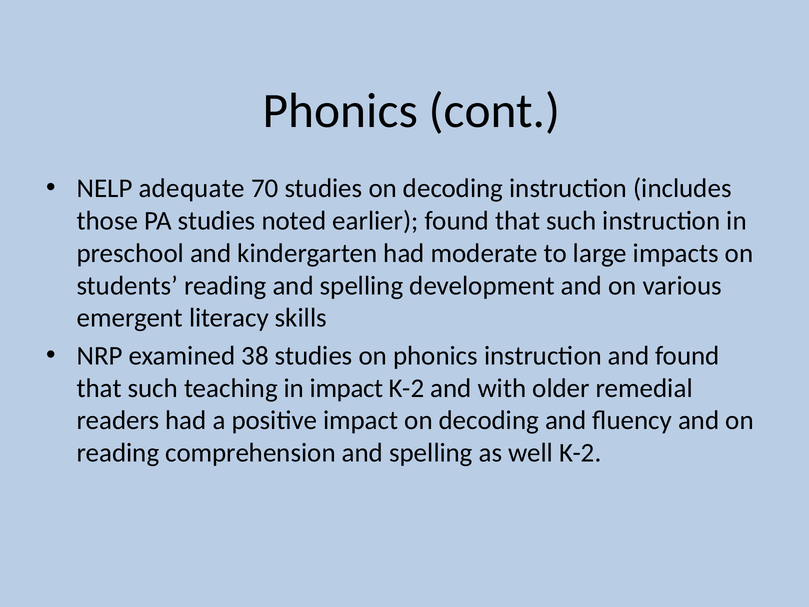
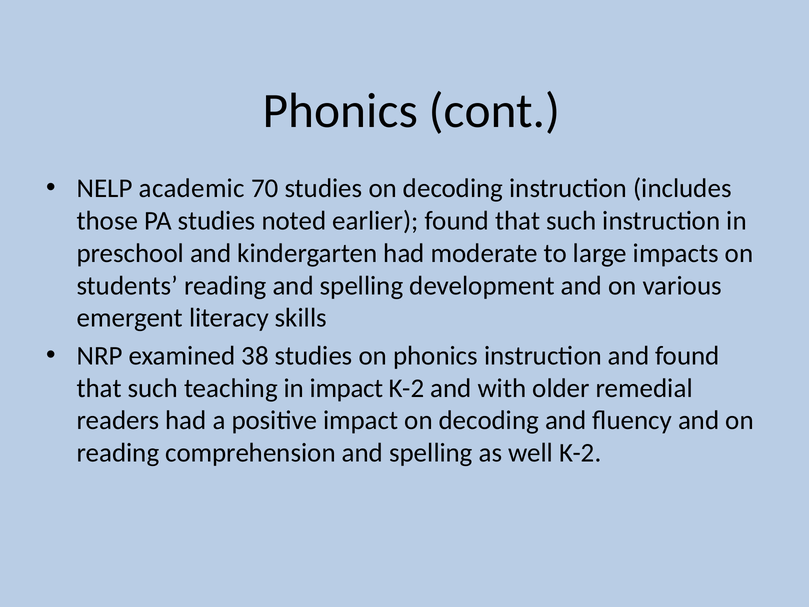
adequate: adequate -> academic (192, 189)
